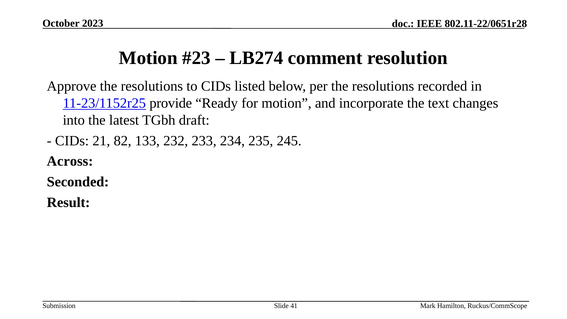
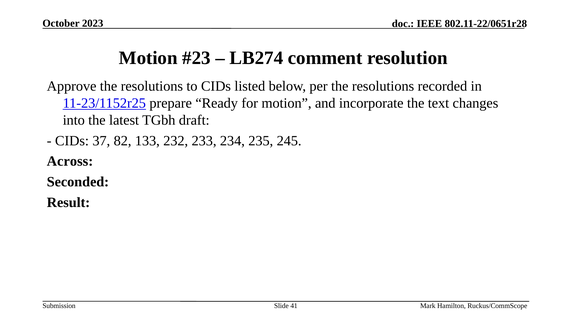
provide: provide -> prepare (171, 103)
21: 21 -> 37 (101, 141)
